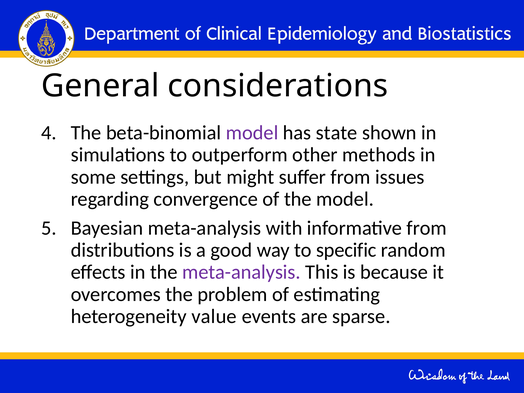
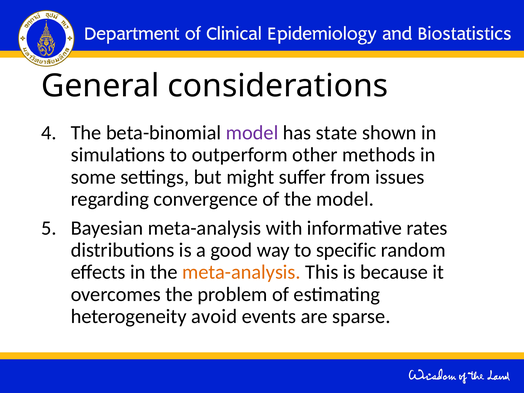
informative from: from -> rates (427, 228)
meta-analysis colour: purple -> orange (241, 272)
value: value -> avoid (214, 316)
